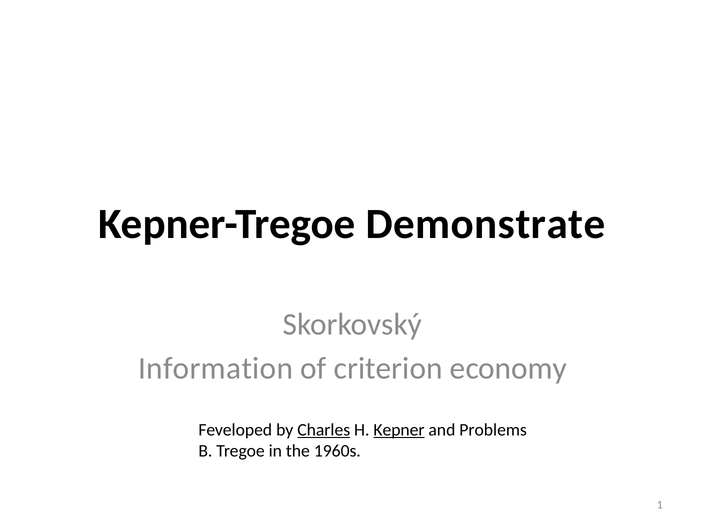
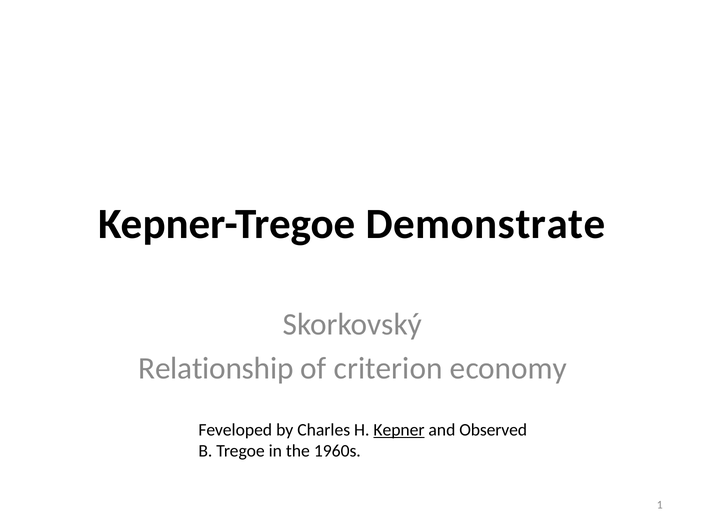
Information: Information -> Relationship (216, 368)
Charles underline: present -> none (324, 430)
Problems: Problems -> Observed (493, 430)
